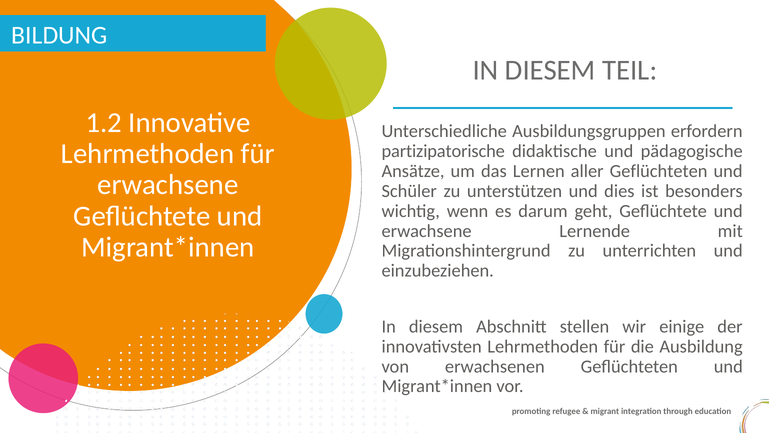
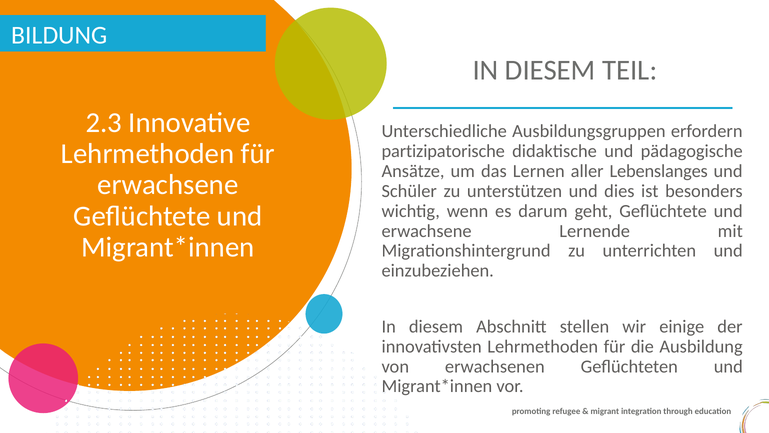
1.2: 1.2 -> 2.3 (104, 122)
aller Geflüchteten: Geflüchteten -> Lebenslanges (659, 171)
